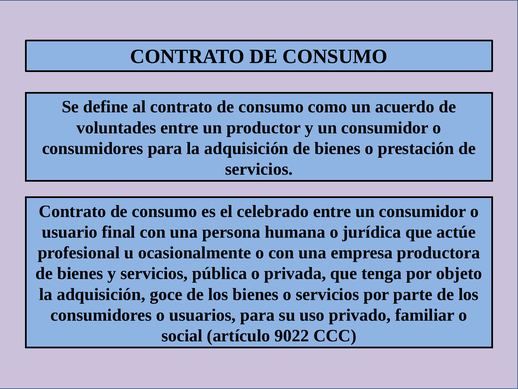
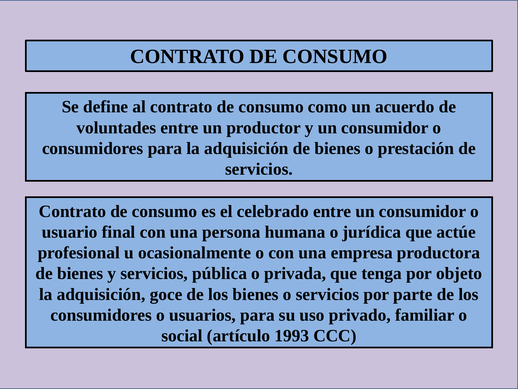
9022: 9022 -> 1993 (292, 335)
